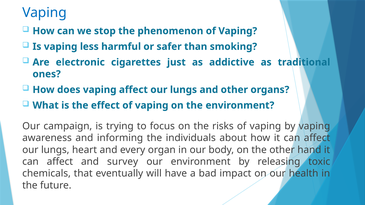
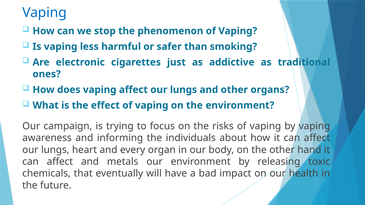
survey: survey -> metals (123, 162)
